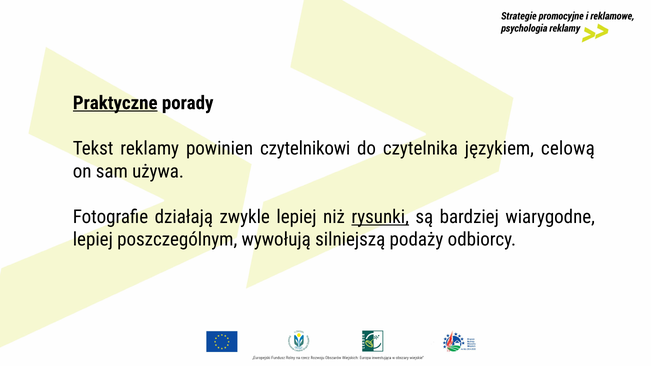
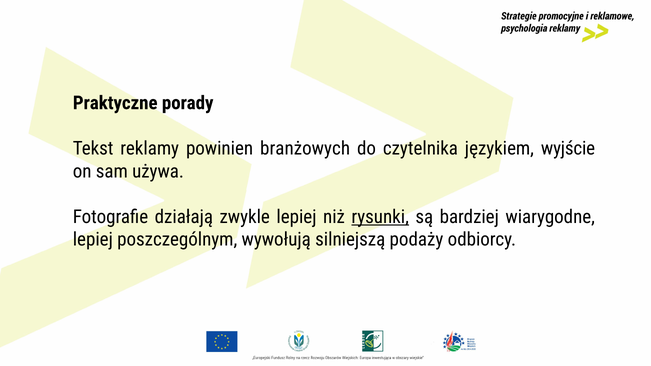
Praktyczne underline: present -> none (115, 103)
czytelnikowi: czytelnikowi -> branżowych (305, 149)
celową: celową -> wyjście (568, 149)
